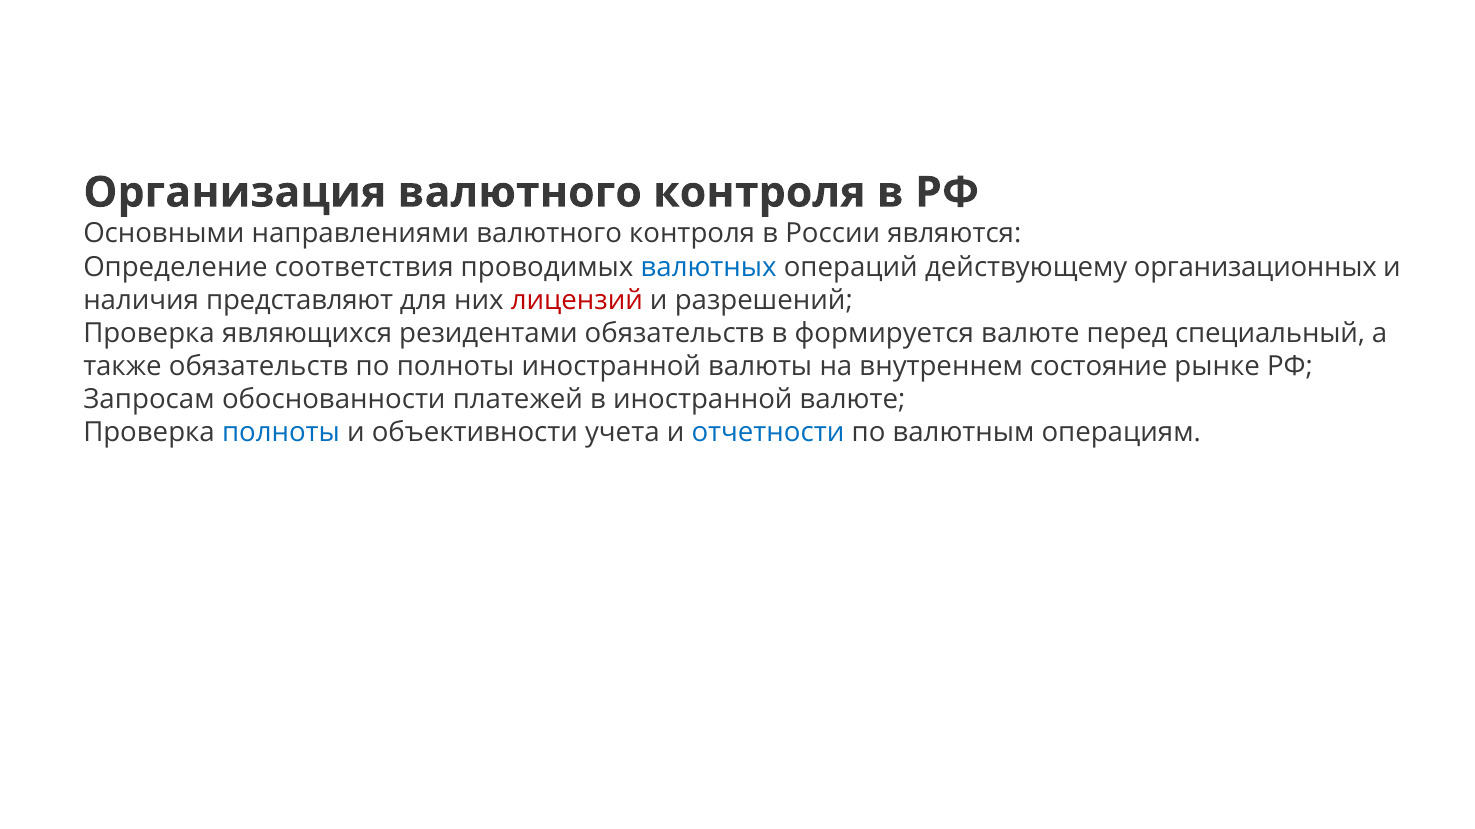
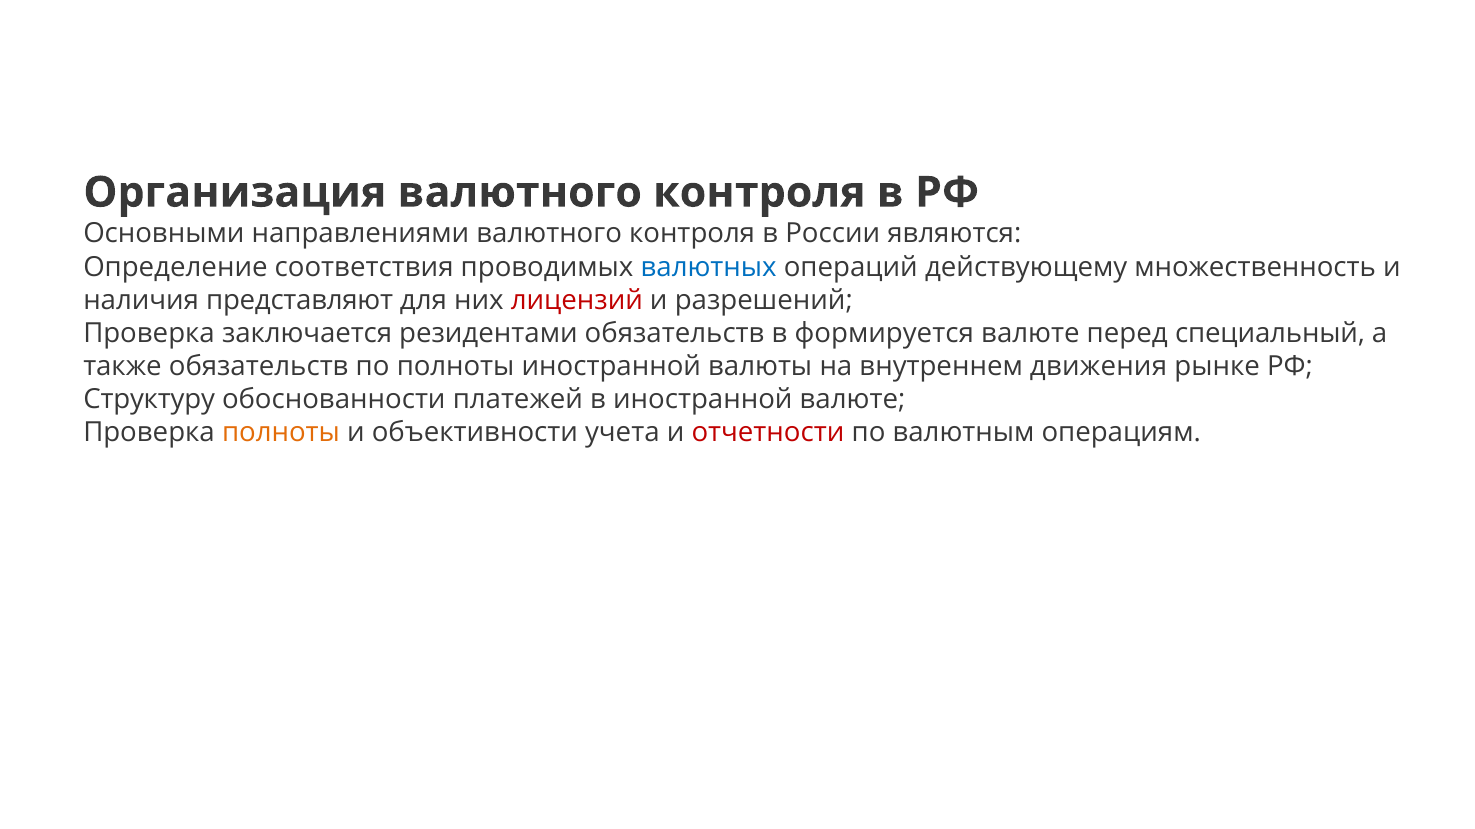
организационных: организационных -> множественность (1255, 267)
являющихся: являющихся -> заключается (307, 334)
состояние: состояние -> движения (1099, 367)
Запросам: Запросам -> Структуру (149, 400)
полноты colour: blue -> orange (281, 433)
отчетности colour: blue -> red (768, 433)
